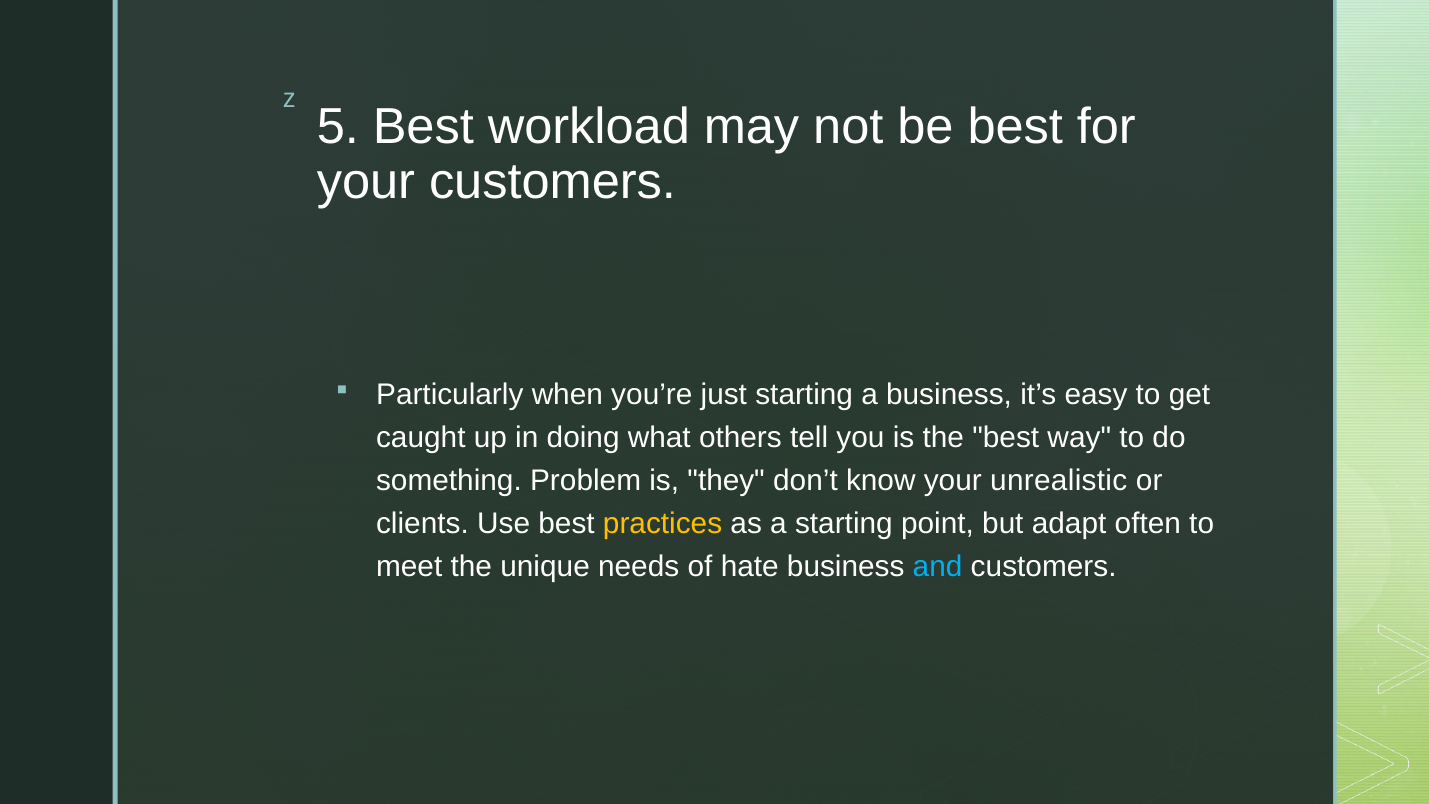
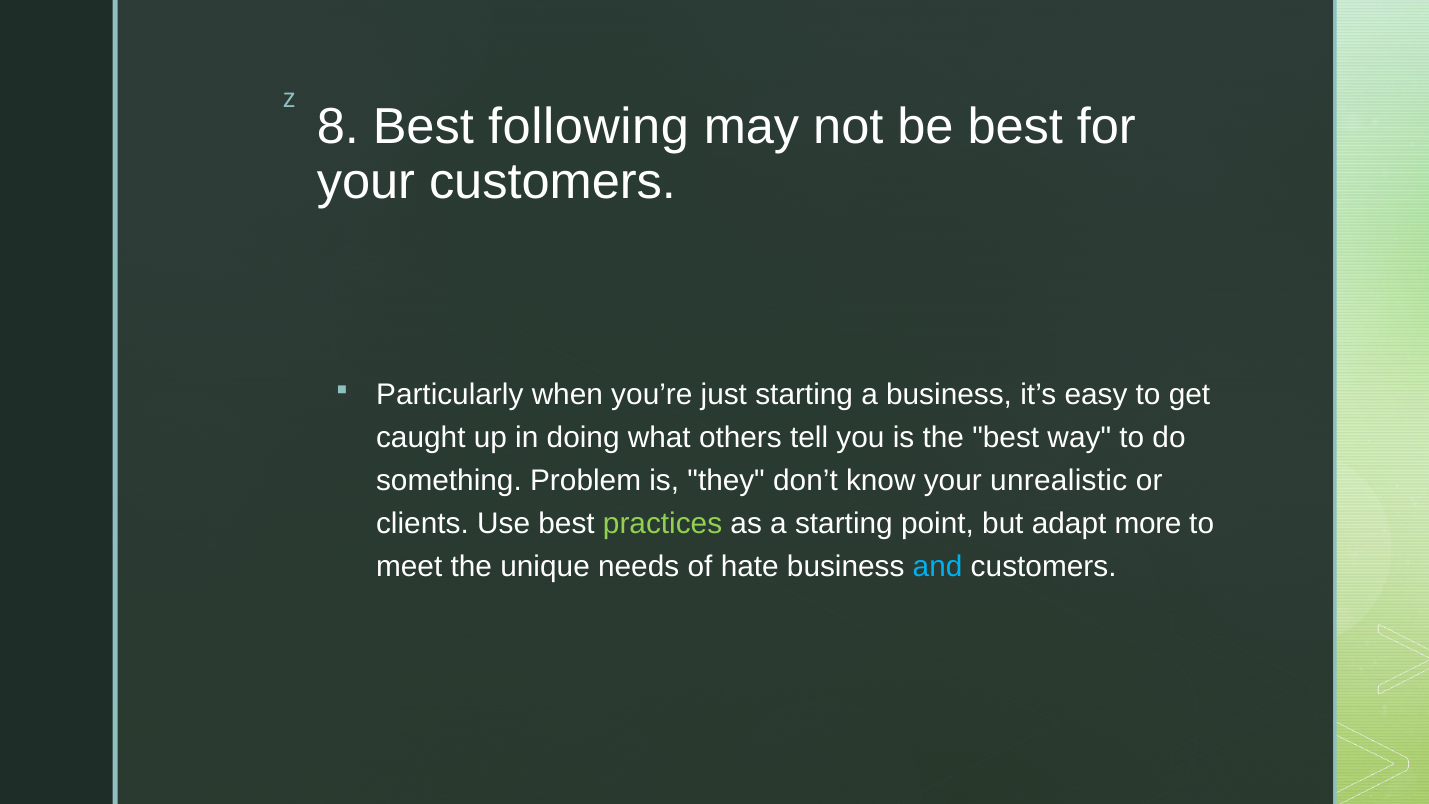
5: 5 -> 8 (338, 127)
workload: workload -> following (589, 127)
practices colour: yellow -> light green (663, 523)
often: often -> more (1148, 523)
